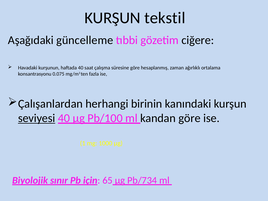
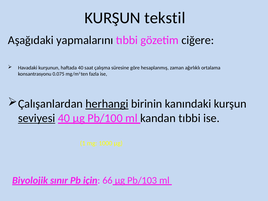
güncelleme: güncelleme -> yapmalarını (85, 40)
herhangi underline: none -> present (107, 104)
kandan göre: göre -> tıbbi (190, 118)
65: 65 -> 66 (108, 180)
Pb/734: Pb/734 -> Pb/103 (142, 180)
